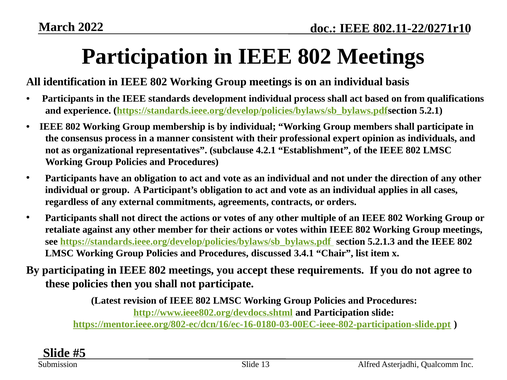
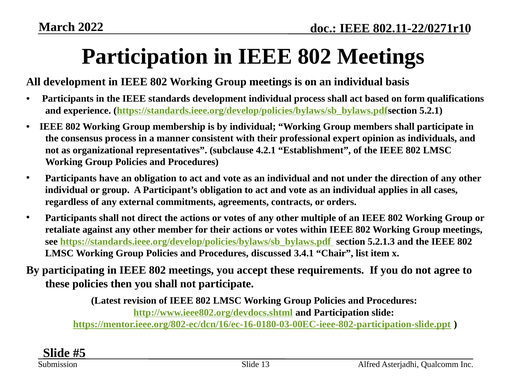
All identification: identification -> development (74, 82)
from: from -> form (415, 99)
